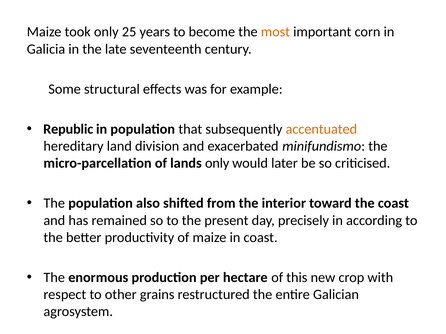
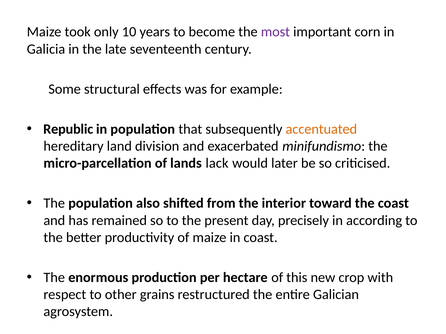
25: 25 -> 10 (129, 32)
most colour: orange -> purple (275, 32)
lands only: only -> lack (217, 163)
